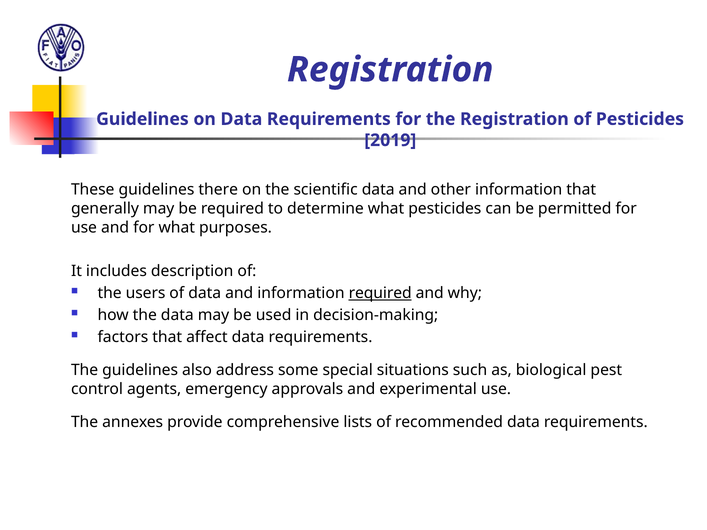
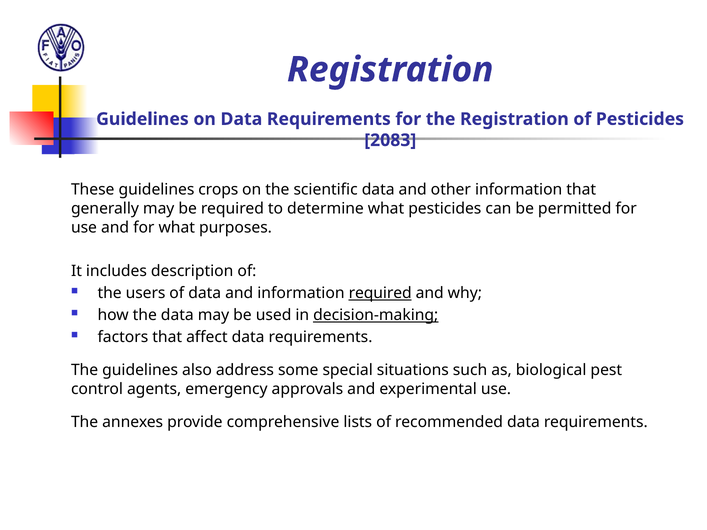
2019: 2019 -> 2083 (390, 140)
there: there -> crops (218, 190)
decision-making underline: none -> present (376, 315)
